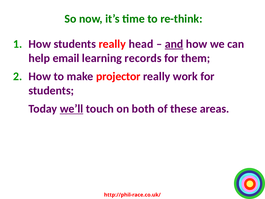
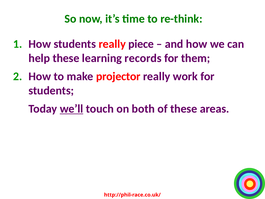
head: head -> piece (141, 44)
and underline: present -> none (174, 44)
help email: email -> these (66, 58)
